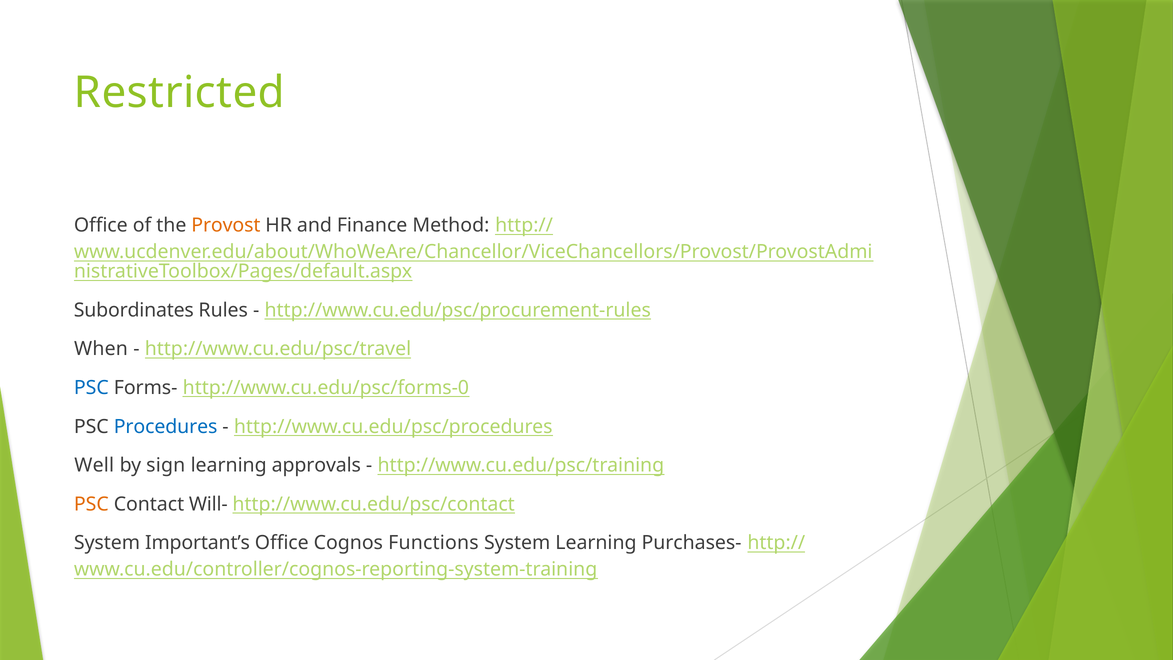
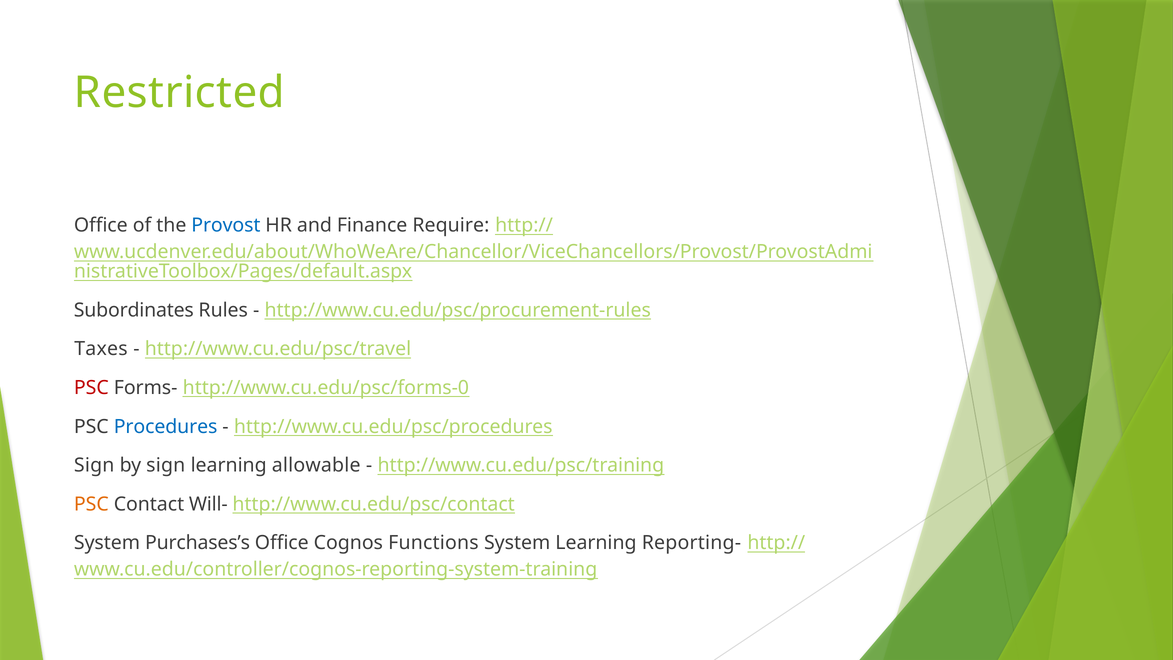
Provost colour: orange -> blue (226, 225)
Method: Method -> Require (451, 225)
When: When -> Taxes (101, 349)
PSC colour: blue -> red (91, 388)
Well: Well -> Sign (94, 465)
approvals: approvals -> allowable (316, 465)
Important’s: Important’s -> Purchases’s (198, 543)
Purchases-: Purchases- -> Reporting- (691, 543)
